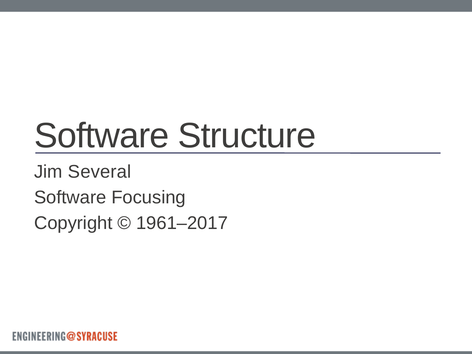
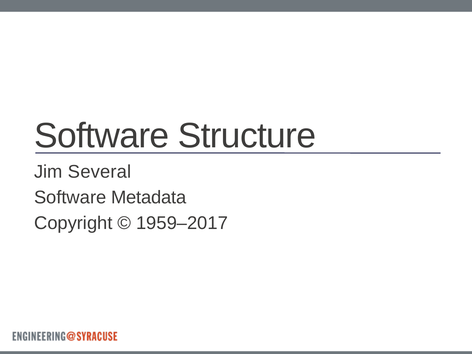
Focusing: Focusing -> Metadata (149, 197)
1961–2017: 1961–2017 -> 1959–2017 (182, 223)
